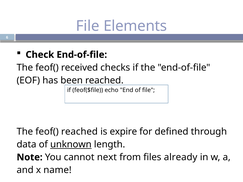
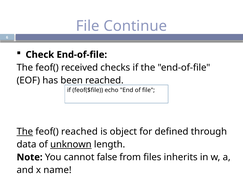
Elements: Elements -> Continue (135, 26)
The underline: none -> present (25, 132)
expire: expire -> object (123, 132)
next: next -> false (107, 157)
already: already -> inherits (181, 157)
